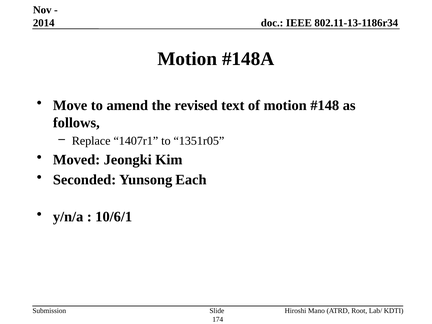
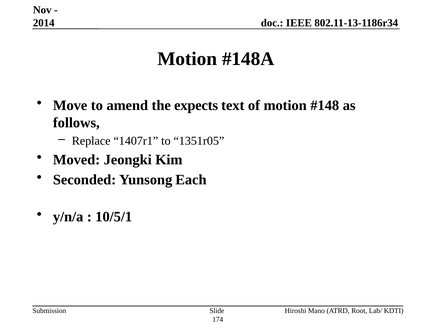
revised: revised -> expects (196, 105)
10/6/1: 10/6/1 -> 10/5/1 (114, 217)
